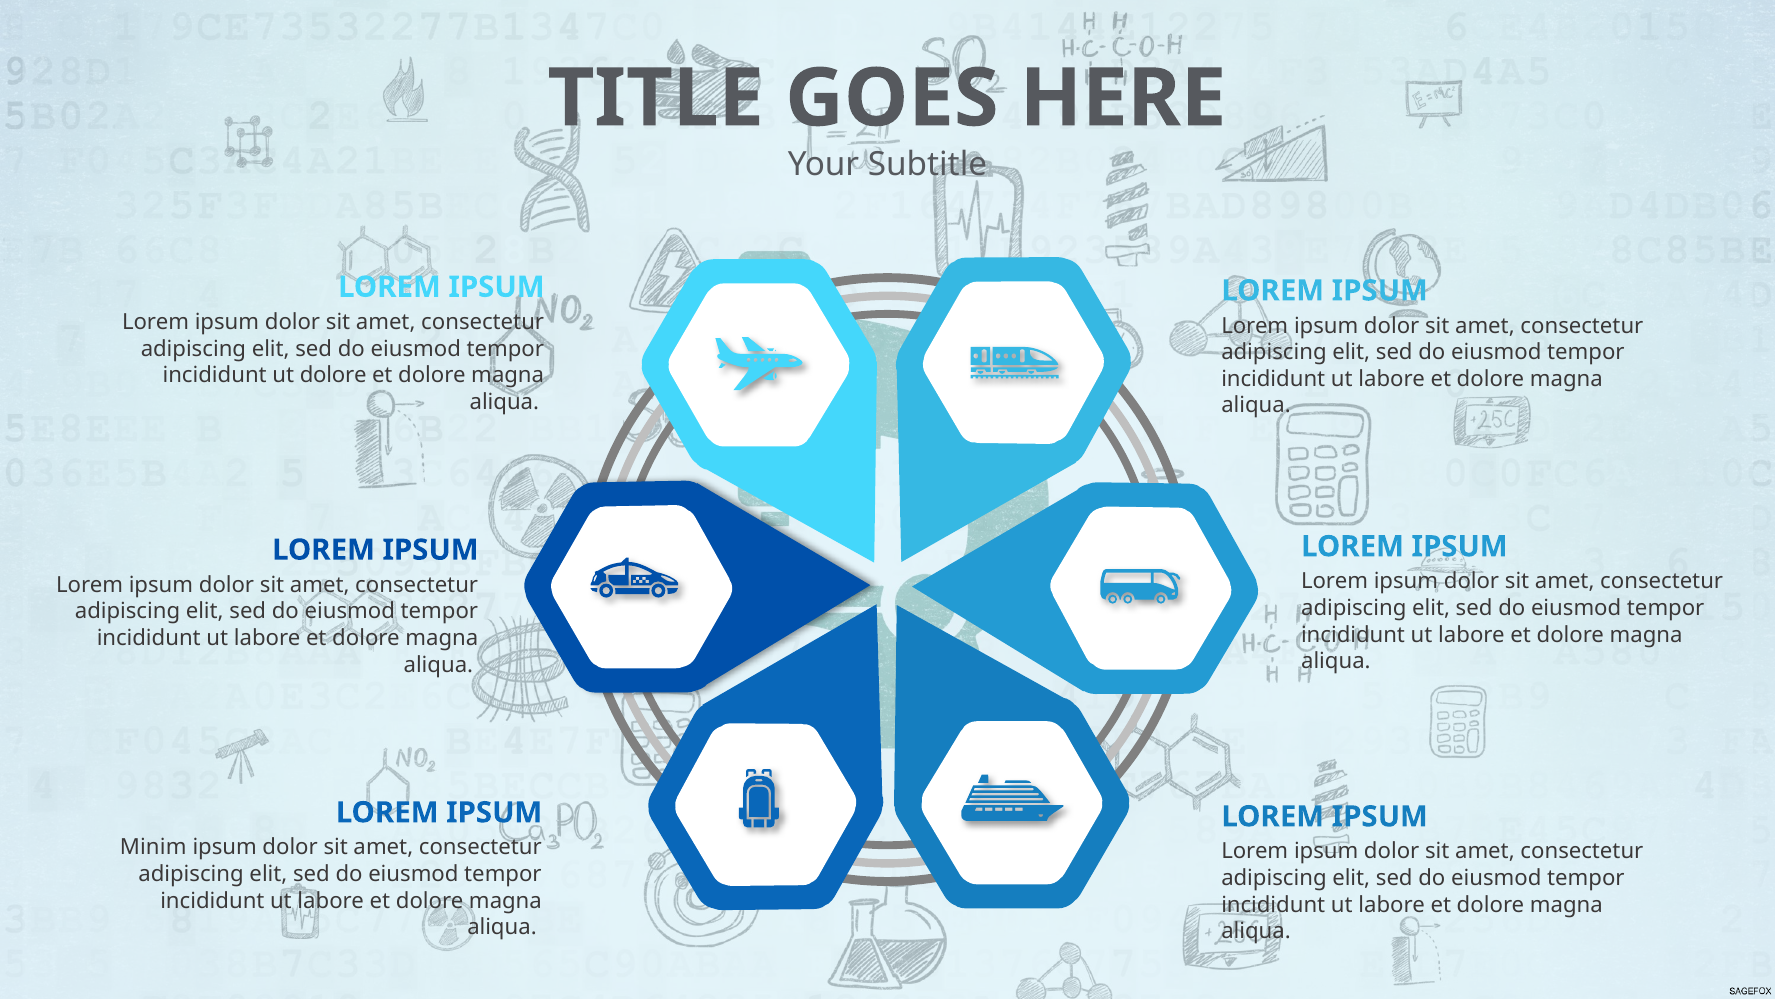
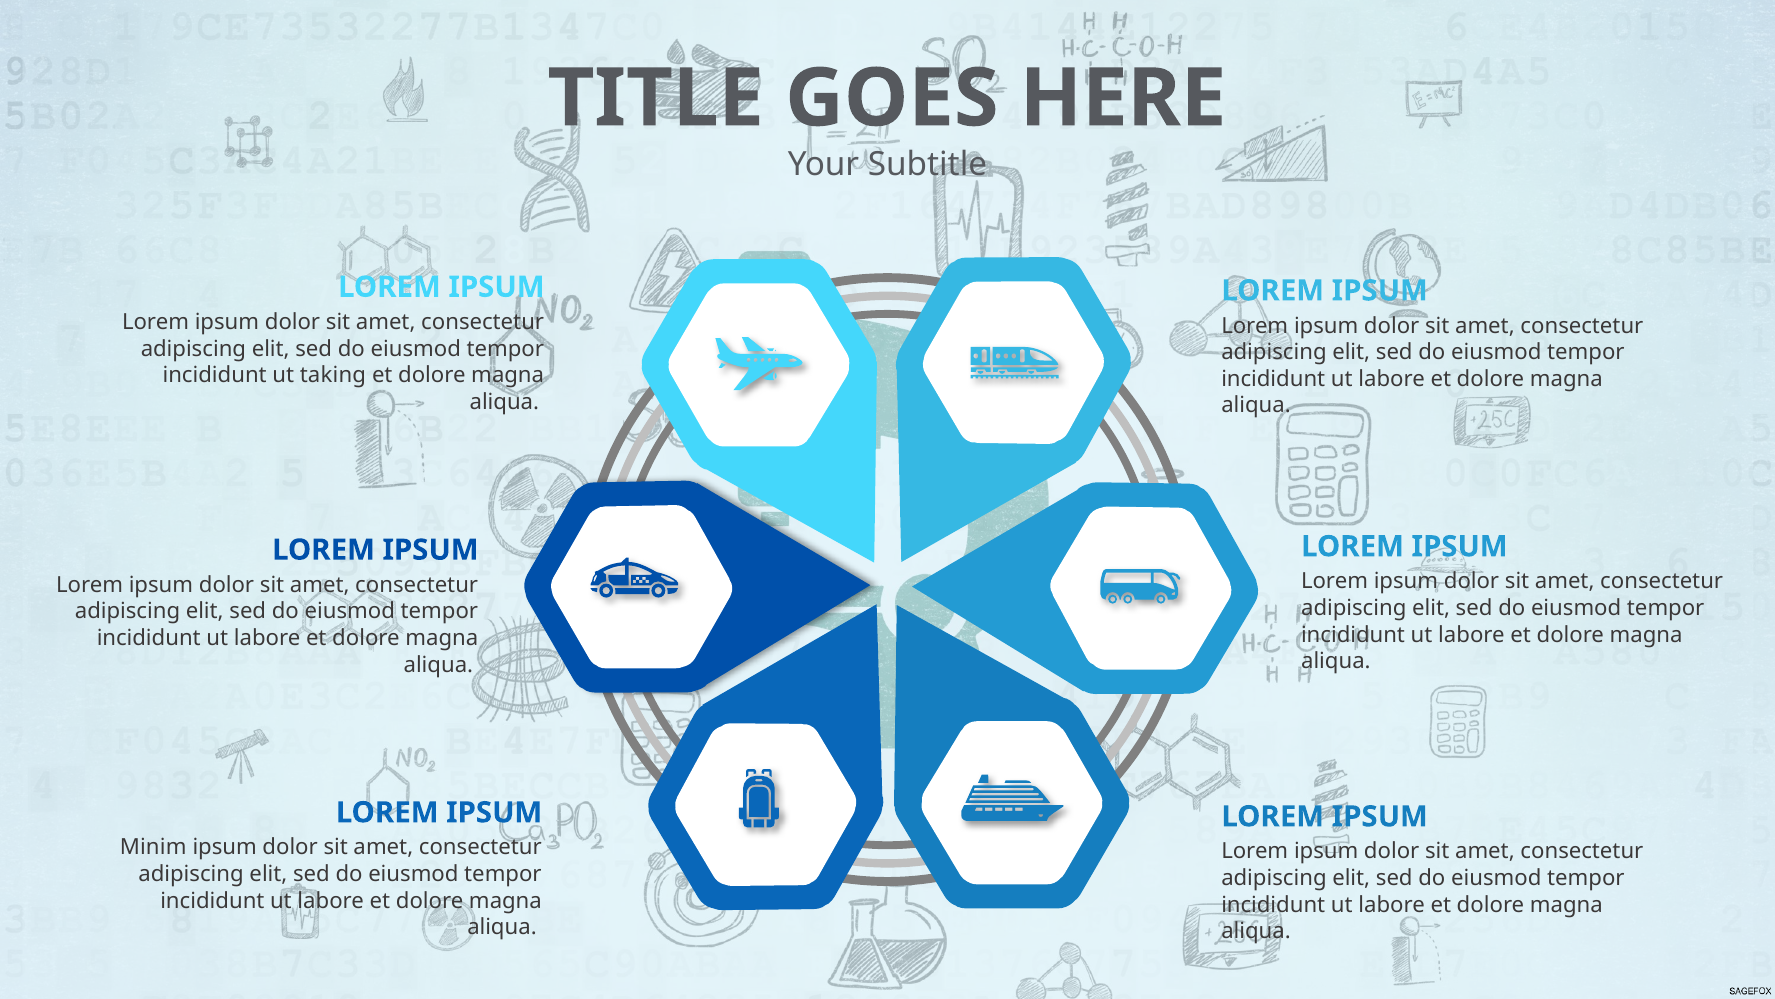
ut dolore: dolore -> taking (333, 375)
